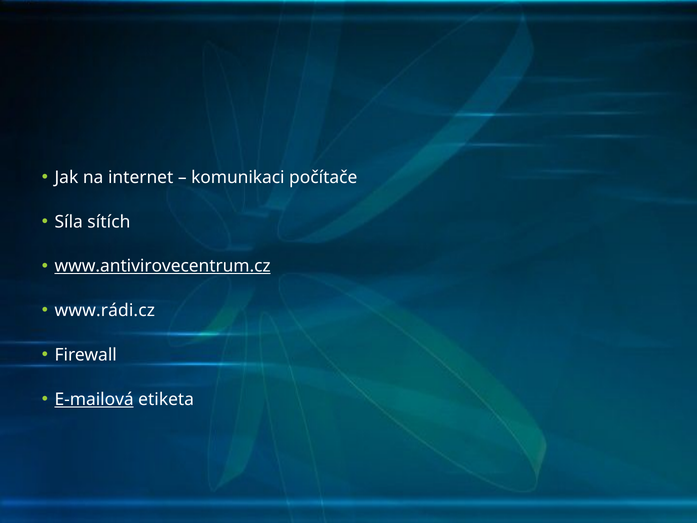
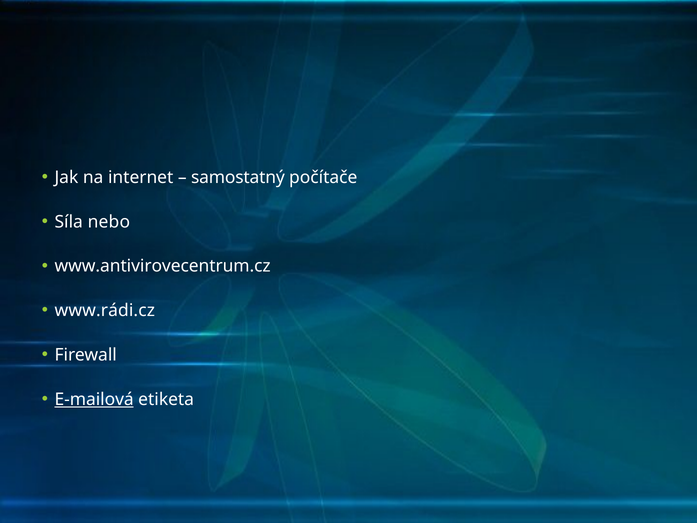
komunikaci: komunikaci -> samostatný (238, 177)
sítích: sítích -> nebo (109, 222)
www.antivirovecentrum.cz underline: present -> none (163, 266)
